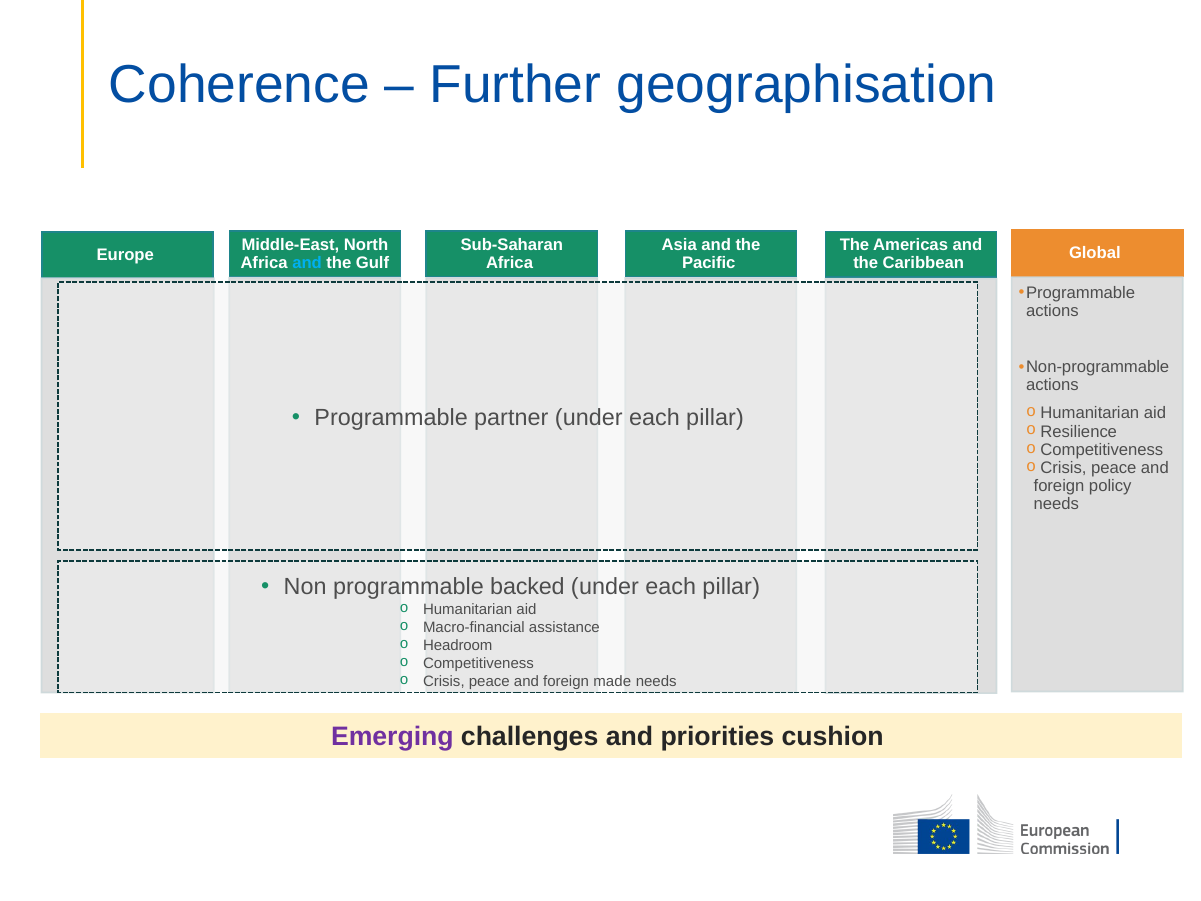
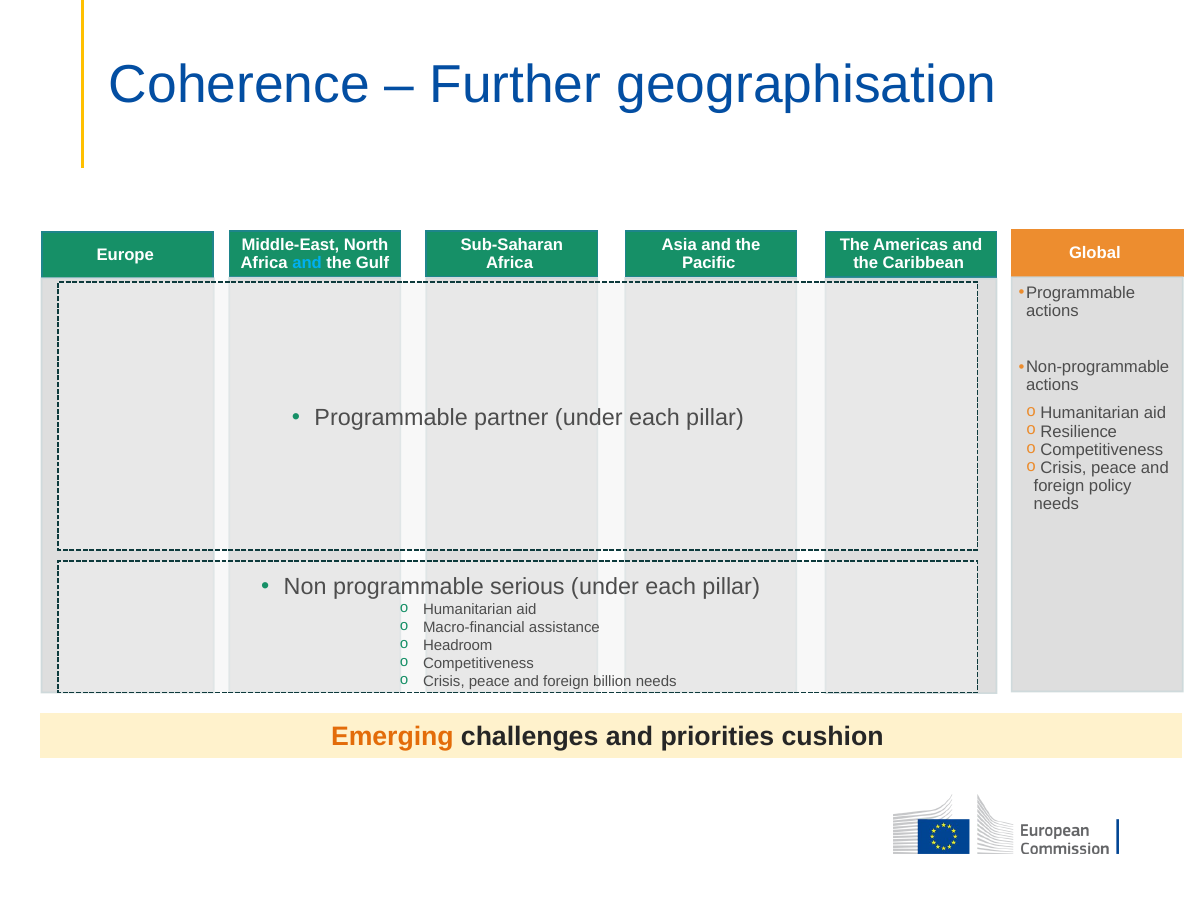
backed: backed -> serious (527, 587)
made: made -> billion (612, 681)
Emerging colour: purple -> orange (392, 737)
